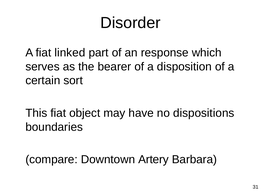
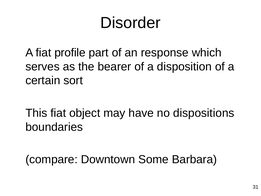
linked: linked -> profile (70, 53)
Artery: Artery -> Some (153, 159)
